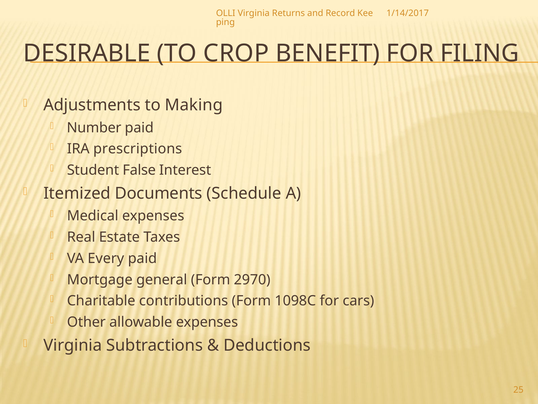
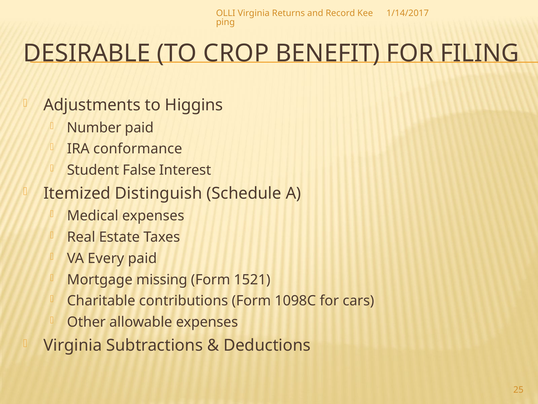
Making: Making -> Higgins (194, 105)
prescriptions: prescriptions -> conformance (138, 149)
Documents: Documents -> Distinguish (159, 193)
general: general -> missing (162, 279)
2970: 2970 -> 1521 (252, 279)
